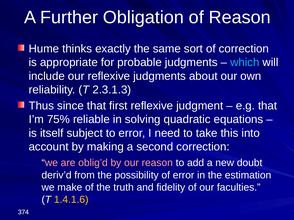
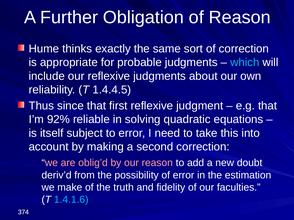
2.3.1.3: 2.3.1.3 -> 1.4.4.5 (112, 90)
75%: 75% -> 92% (58, 120)
1.4.1.6 colour: yellow -> light blue (71, 200)
